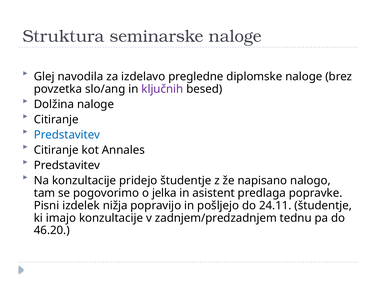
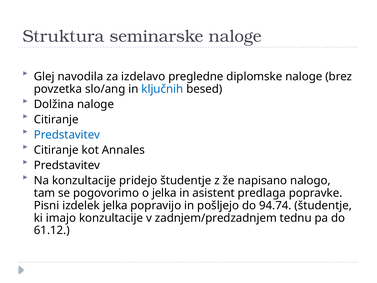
ključnih colour: purple -> blue (162, 89)
izdelek nižja: nižja -> jelka (115, 205)
24.11: 24.11 -> 94.74 (275, 205)
46.20: 46.20 -> 61.12 (52, 230)
